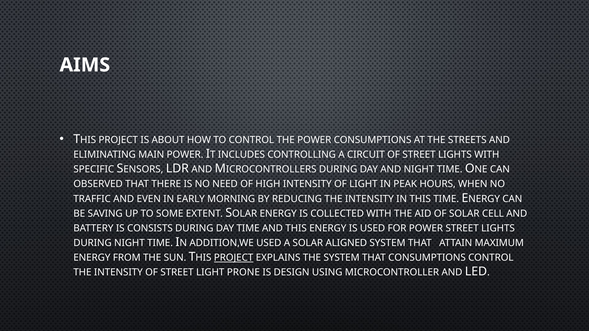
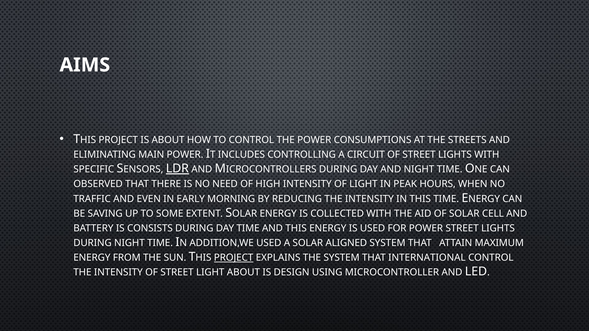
LDR underline: none -> present (177, 169)
THAT CONSUMPTIONS: CONSUMPTIONS -> INTERNATIONAL (427, 258)
LIGHT PRONE: PRONE -> ABOUT (243, 273)
